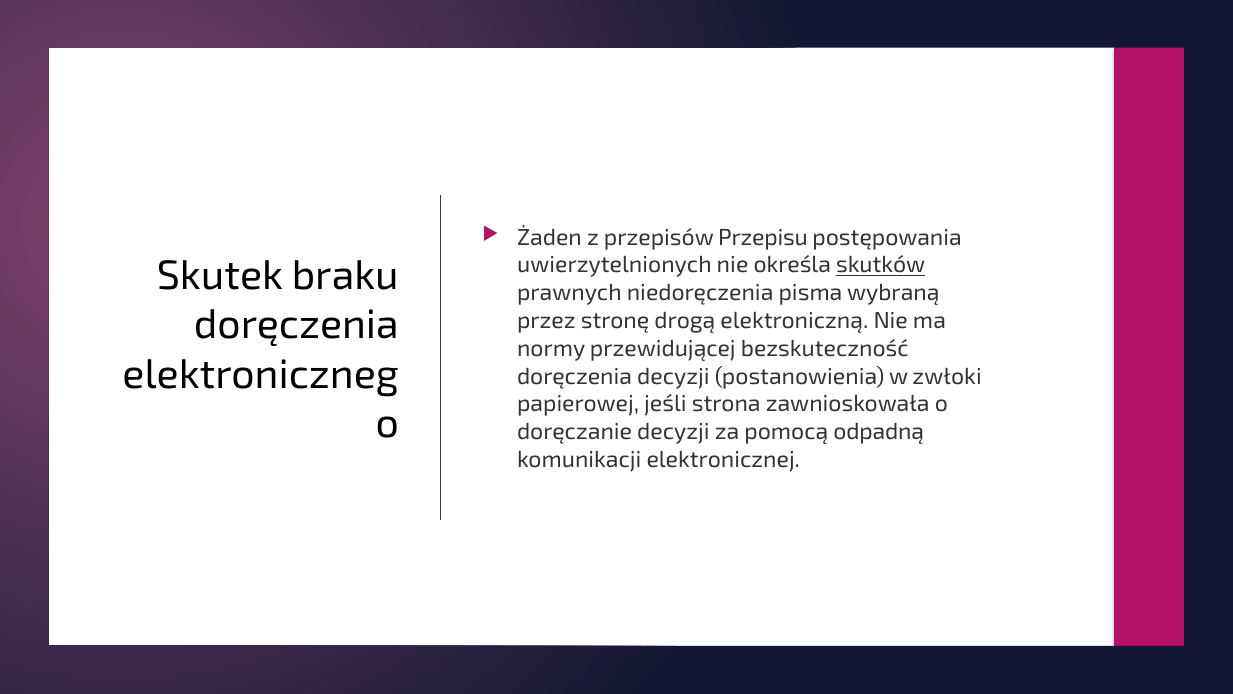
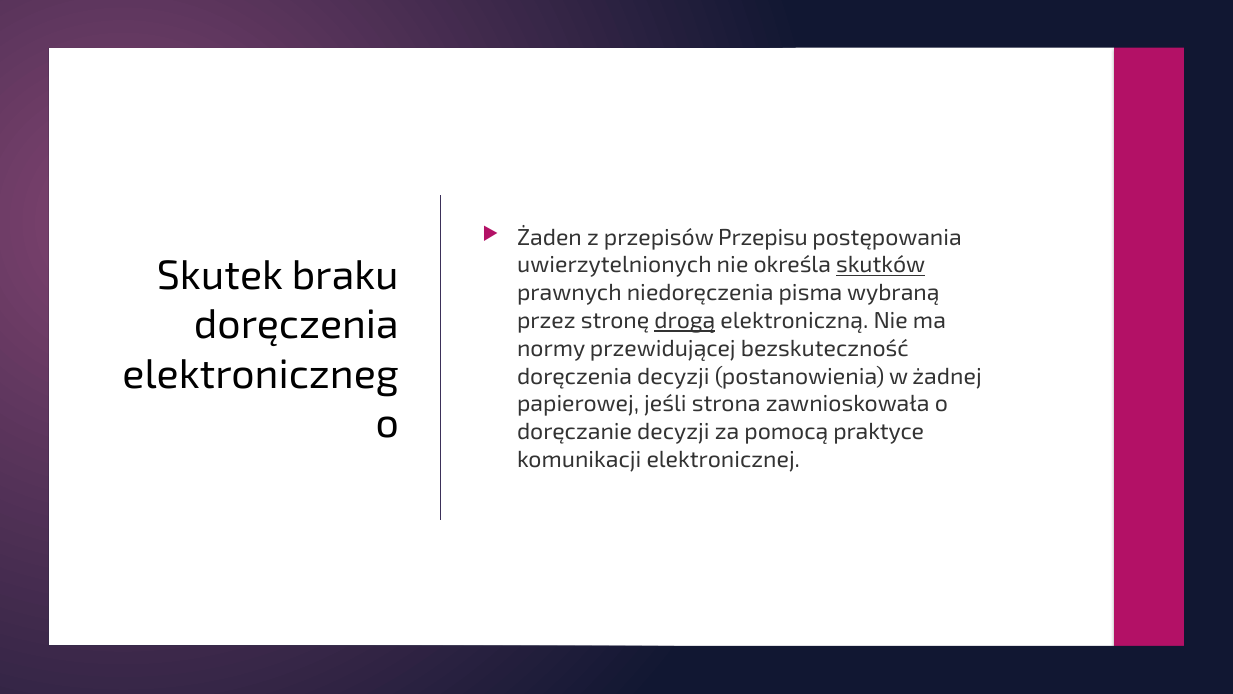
drogą underline: none -> present (685, 321)
zwłoki: zwłoki -> żadnej (947, 376)
odpadną: odpadną -> praktyce (879, 432)
